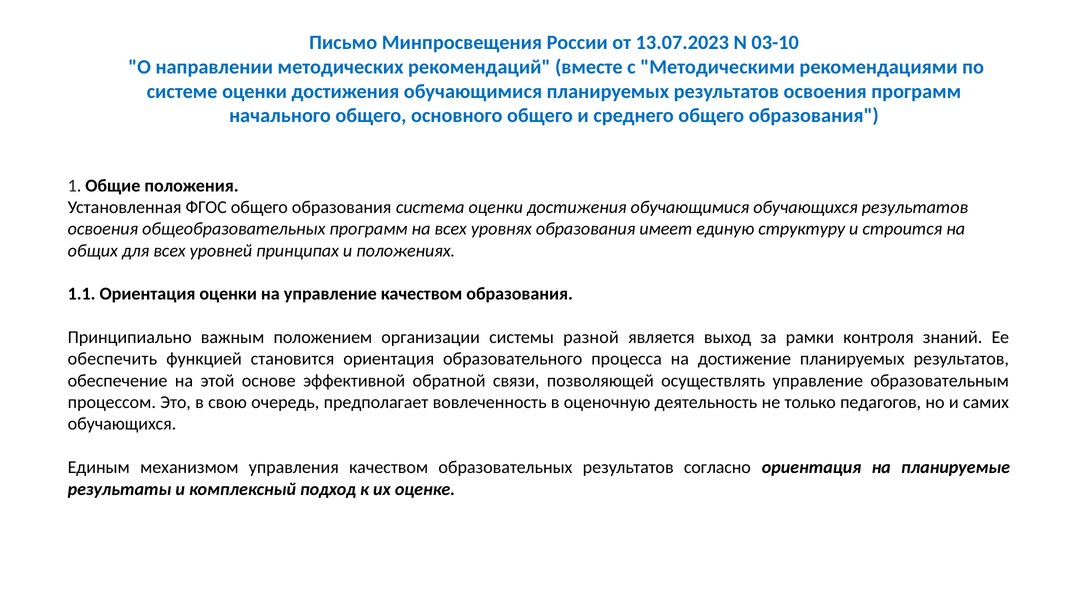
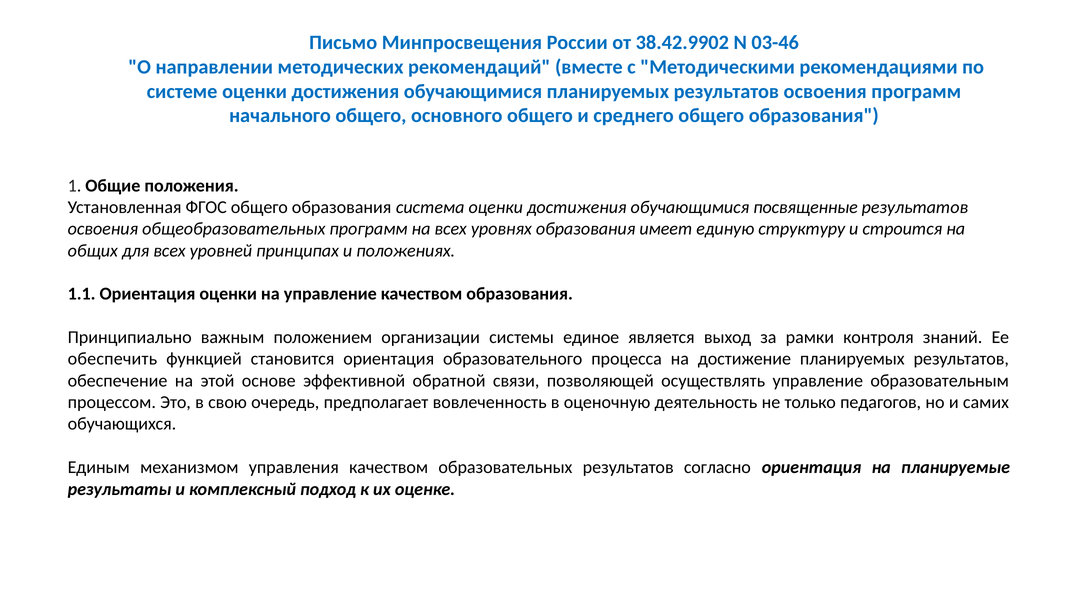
13.07.2023: 13.07.2023 -> 38.42.9902 (682, 43)
03-10: 03-10 -> 03-46 (775, 43)
обучающимися обучающихся: обучающихся -> посвященные (806, 207)
разной: разной -> единое (591, 337)
